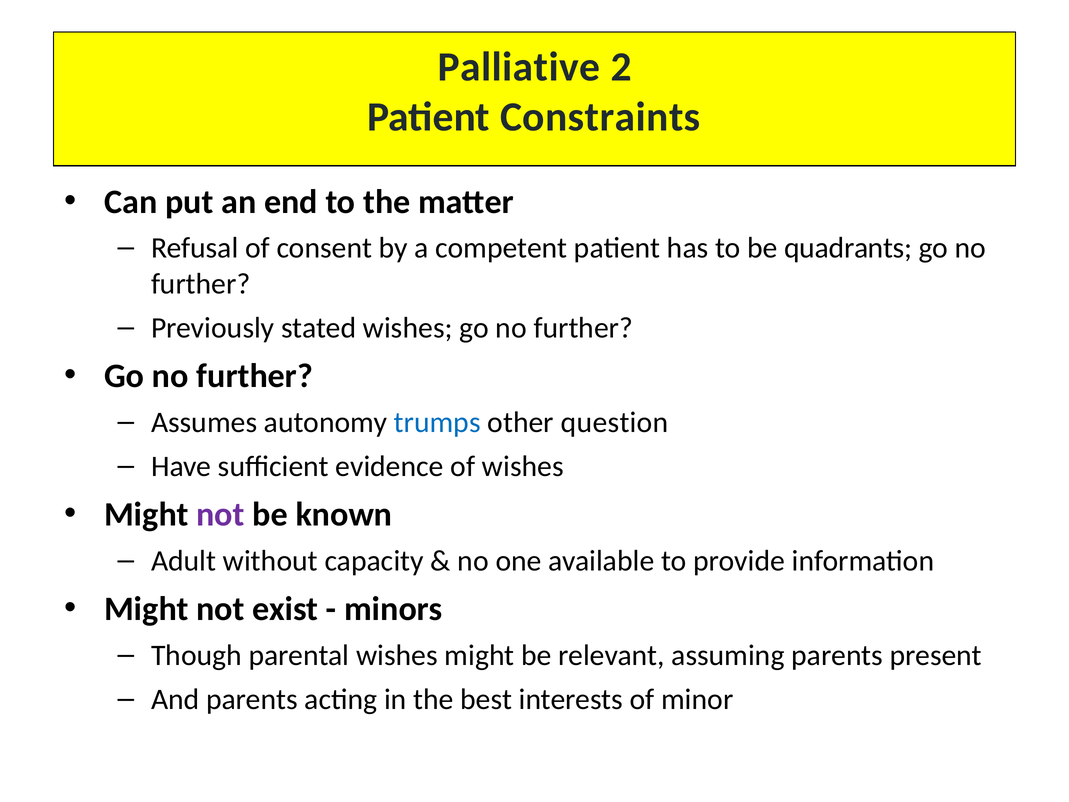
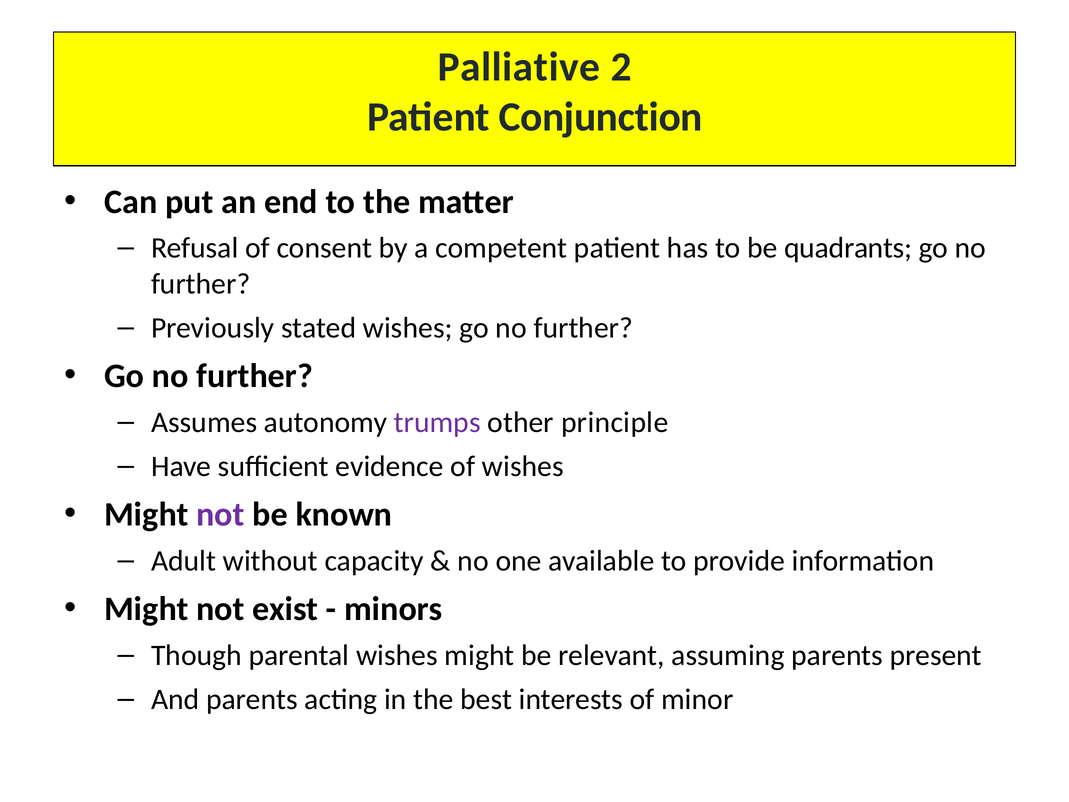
Constraints: Constraints -> Conjunction (601, 117)
trumps colour: blue -> purple (437, 422)
question: question -> principle (615, 422)
